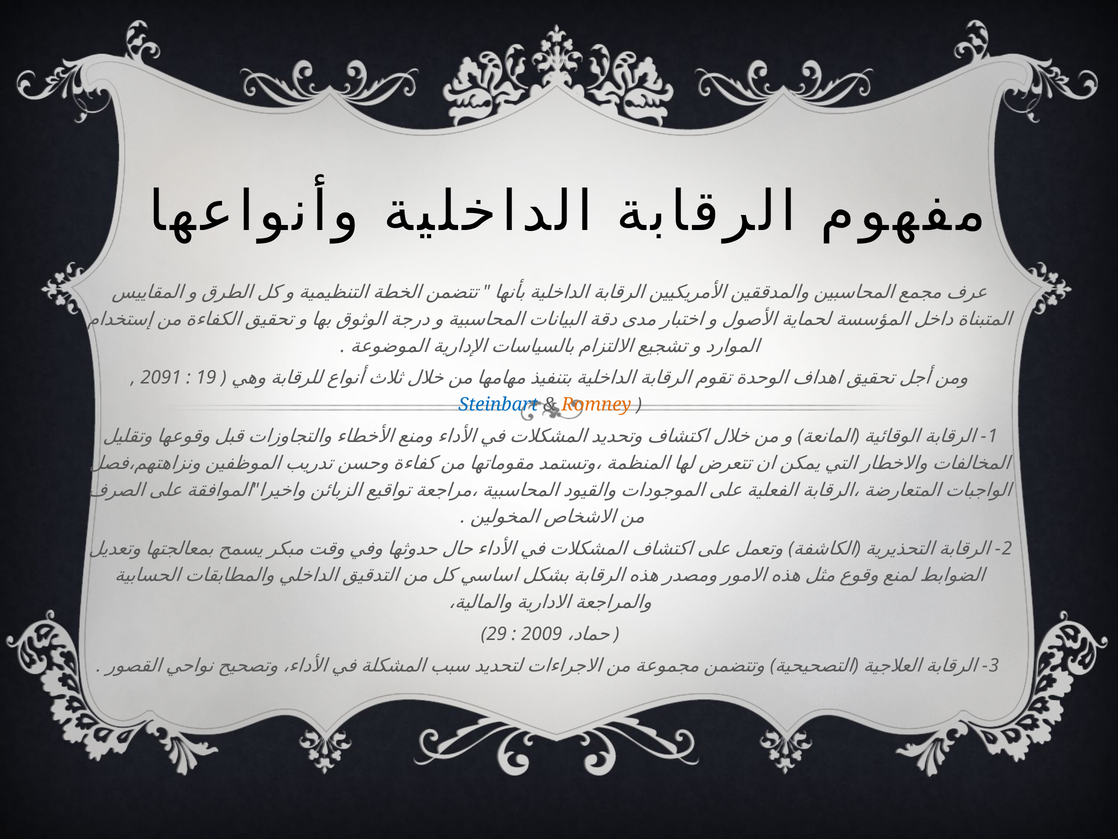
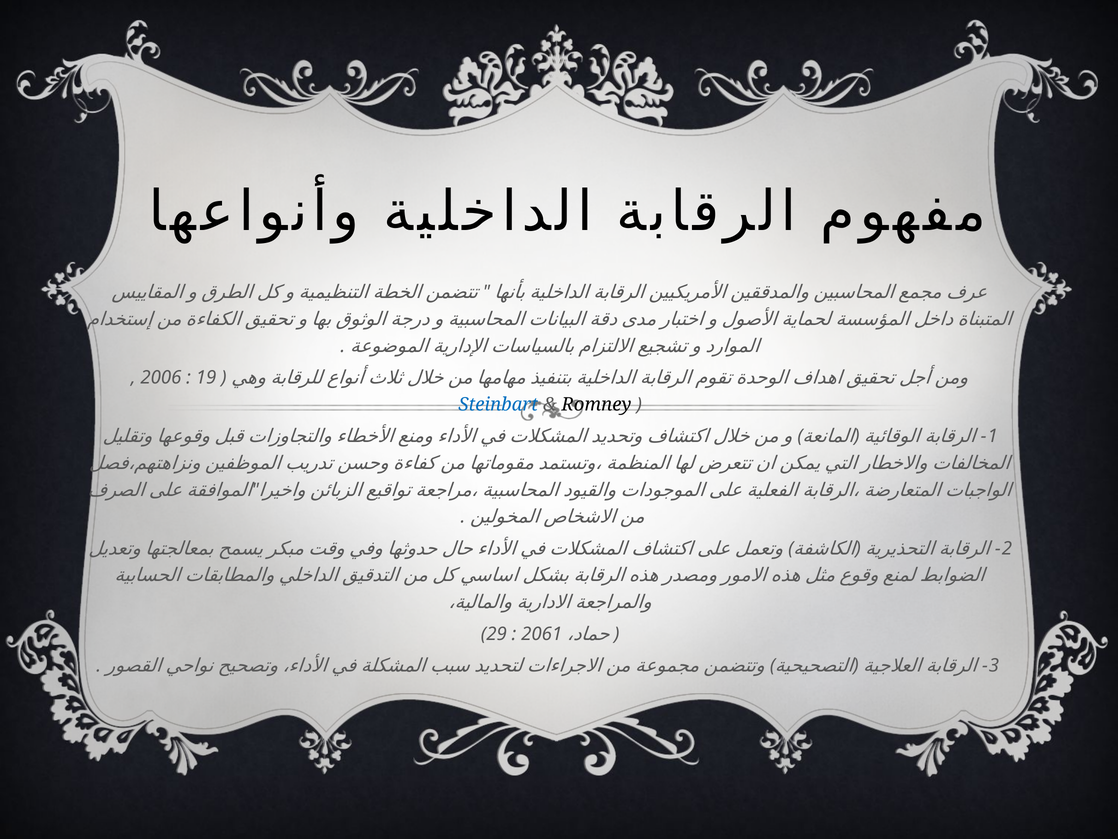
2091: 2091 -> 2006 (161, 377)
Romney colour: orange -> black (596, 404)
2009: 2009 -> 2061 (542, 633)
